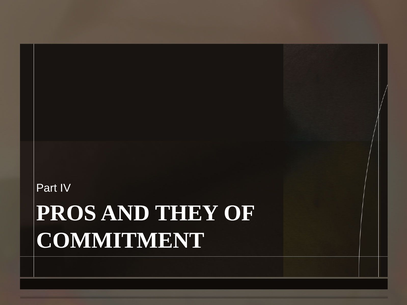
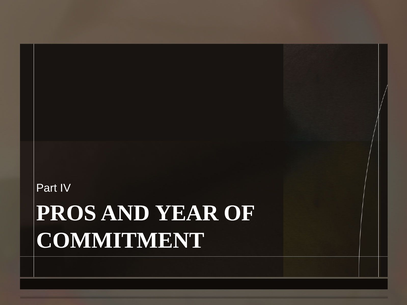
THEY: THEY -> YEAR (187, 213)
